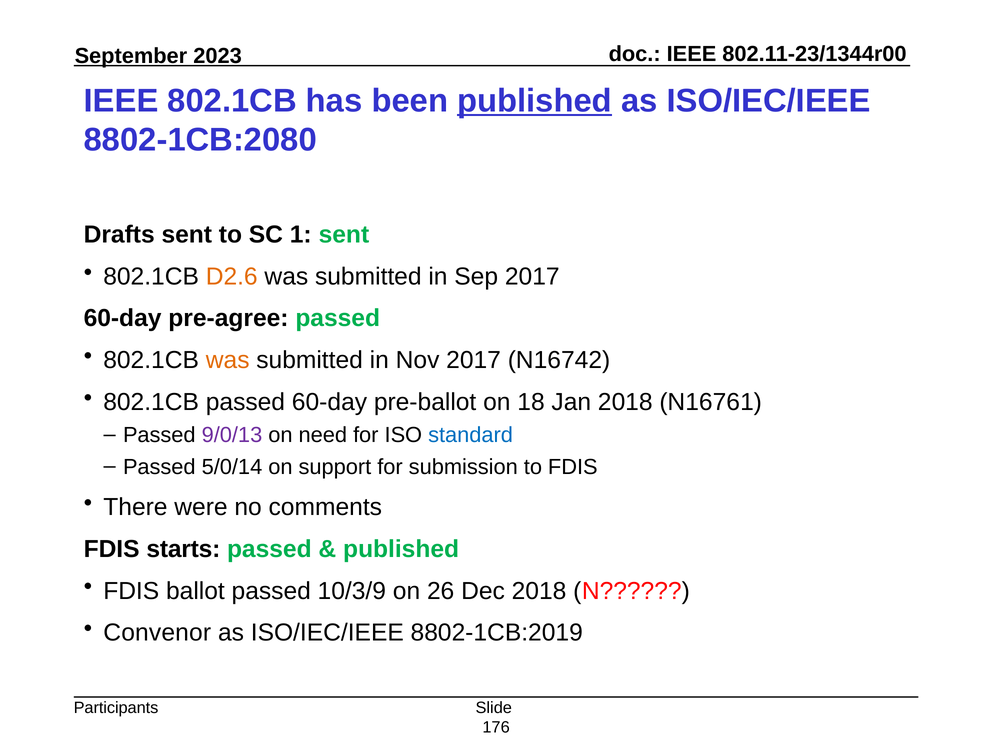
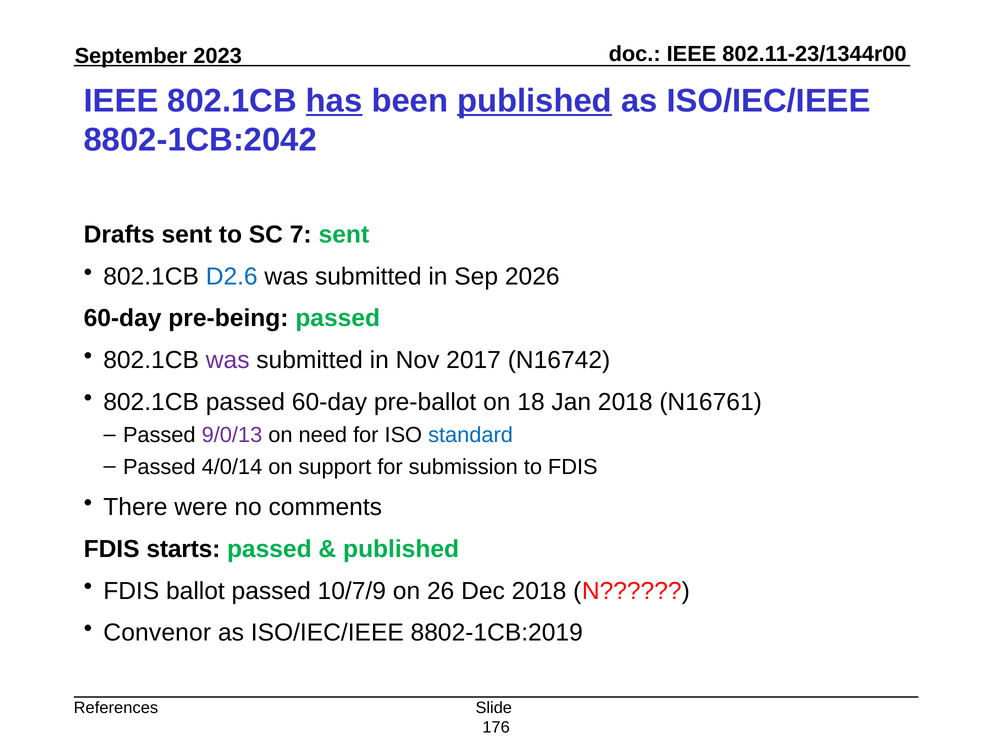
has underline: none -> present (334, 101)
8802-1CB:2080: 8802-1CB:2080 -> 8802-1CB:2042 (200, 140)
1: 1 -> 7 (301, 235)
D2.6 colour: orange -> blue (232, 276)
Sep 2017: 2017 -> 2026 (532, 276)
pre-agree: pre-agree -> pre-being (228, 318)
was colour: orange -> purple (228, 360)
5/0/14: 5/0/14 -> 4/0/14 (232, 467)
10/3/9: 10/3/9 -> 10/7/9 (352, 591)
Participants: Participants -> References (116, 708)
